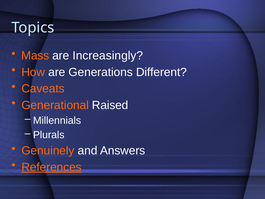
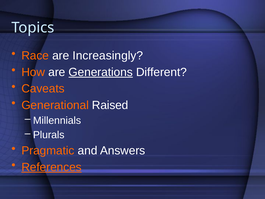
Mass: Mass -> Race (35, 56)
Generations underline: none -> present (101, 72)
Genuinely: Genuinely -> Pragmatic (48, 150)
